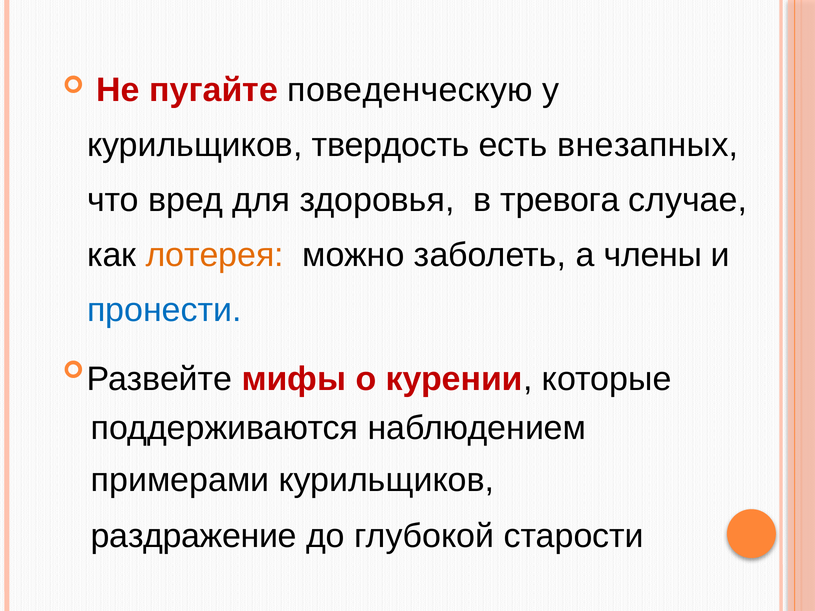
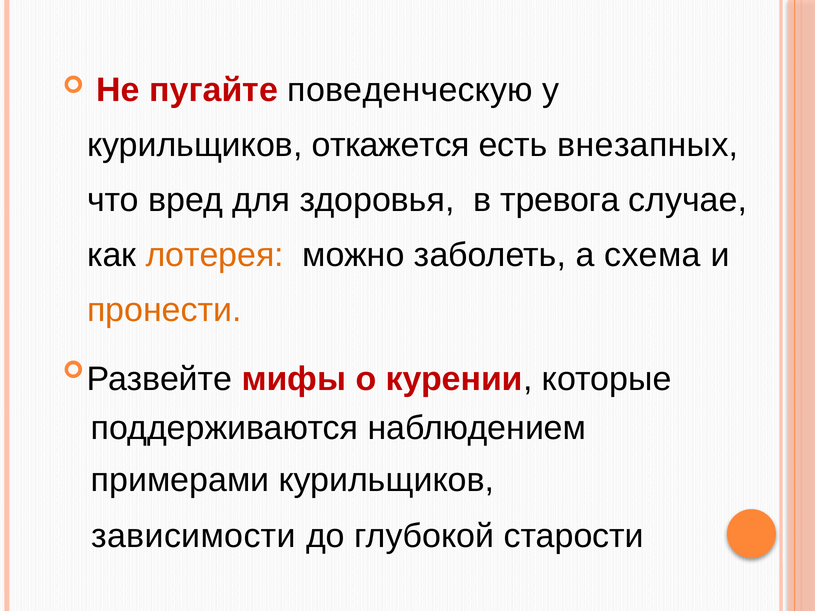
твердость: твердость -> откажется (391, 145)
члены: члены -> схема (653, 255)
пронести colour: blue -> orange (164, 310)
раздражение: раздражение -> зависимости (194, 536)
